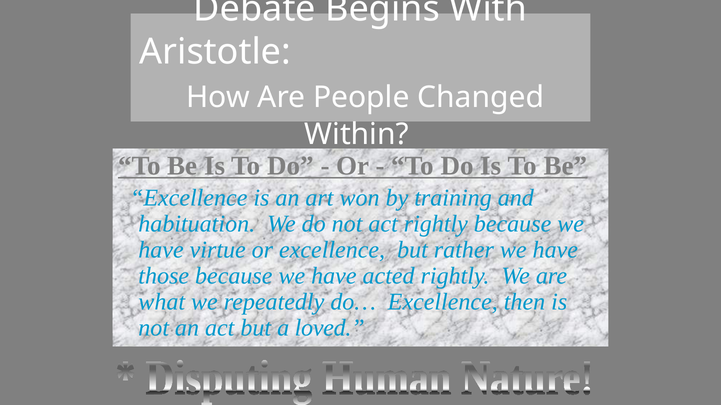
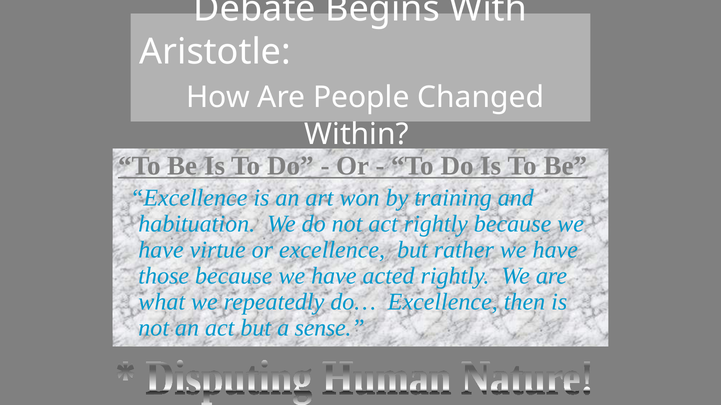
loved: loved -> sense (330, 328)
